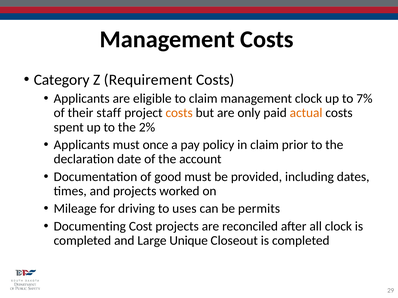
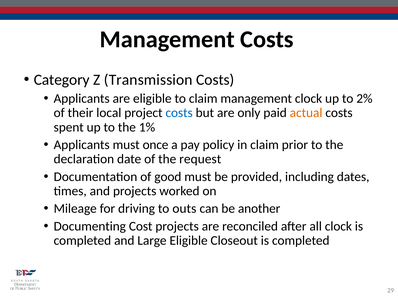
Requirement: Requirement -> Transmission (148, 80)
7%: 7% -> 2% (364, 99)
staff: staff -> local (109, 113)
costs colour: orange -> blue (179, 113)
2%: 2% -> 1% (147, 127)
account: account -> request (200, 159)
uses: uses -> outs (184, 209)
permits: permits -> another (259, 209)
Large Unique: Unique -> Eligible (189, 241)
